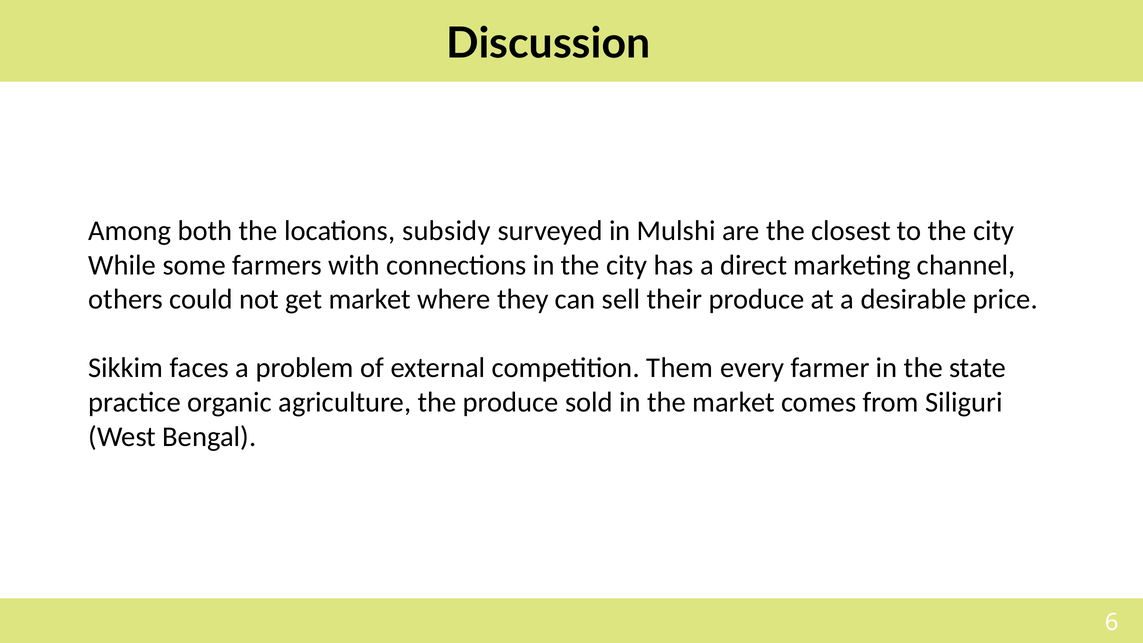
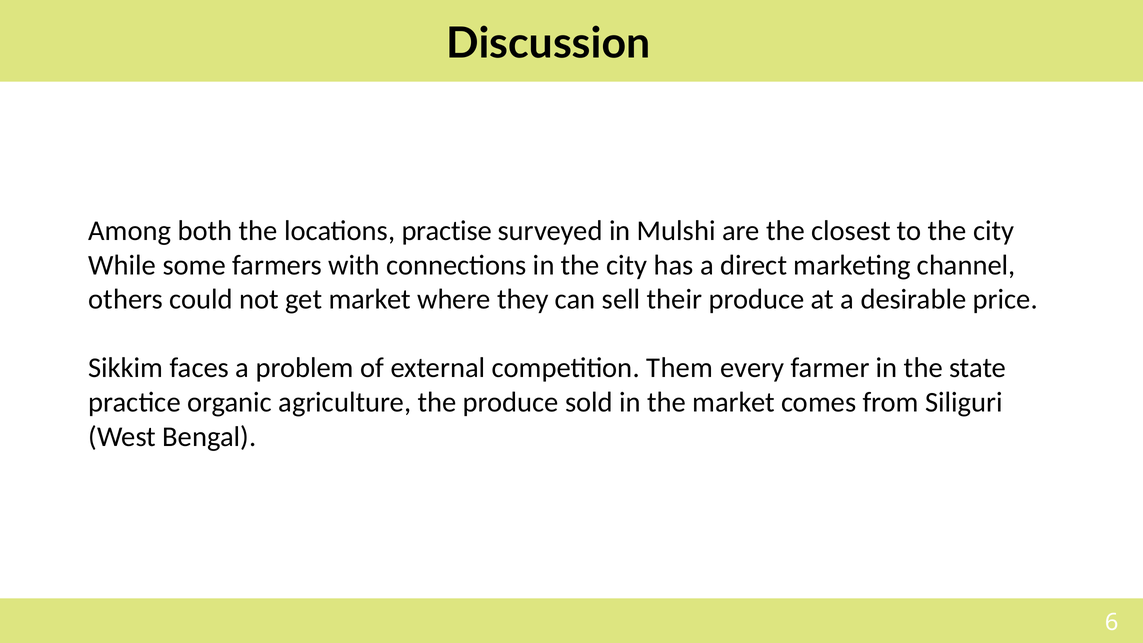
subsidy: subsidy -> practise (447, 231)
